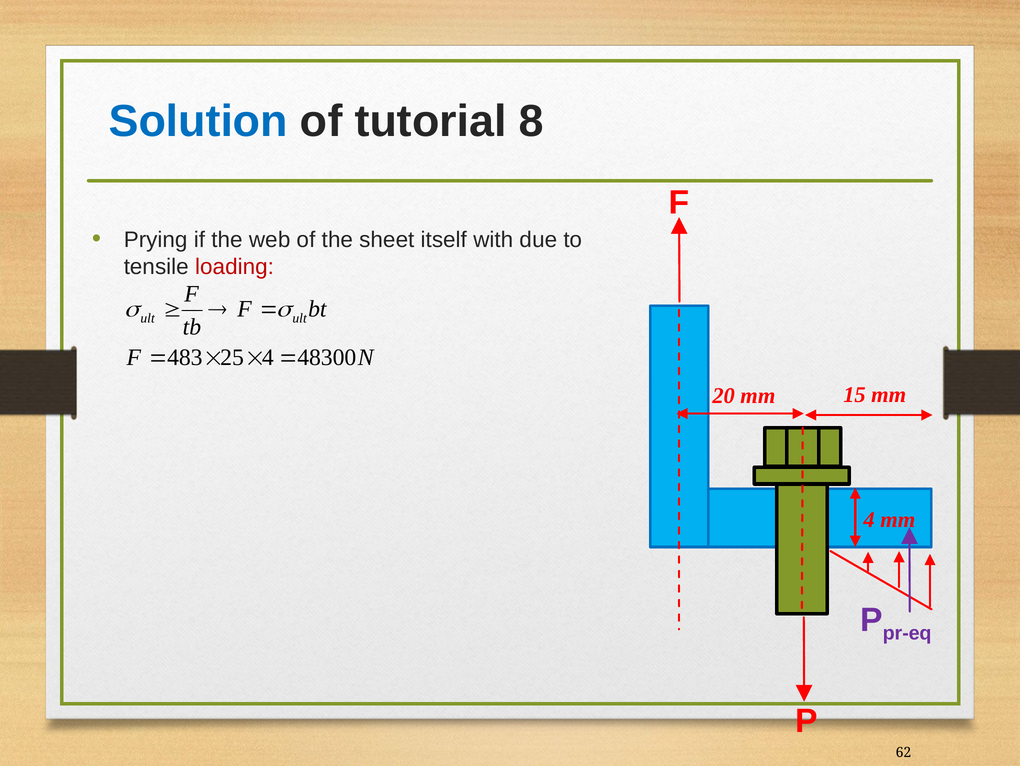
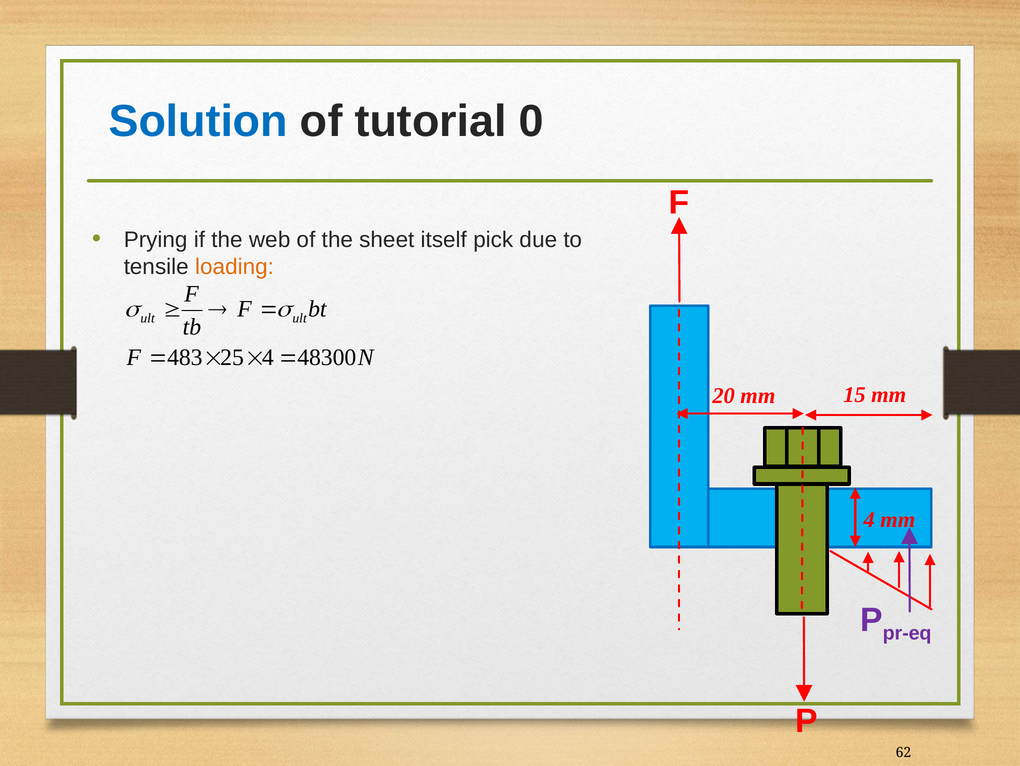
8: 8 -> 0 (531, 122)
with: with -> pick (493, 240)
loading colour: red -> orange (235, 267)
